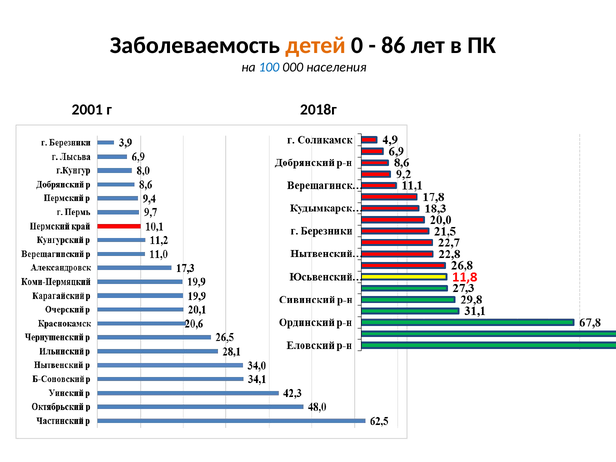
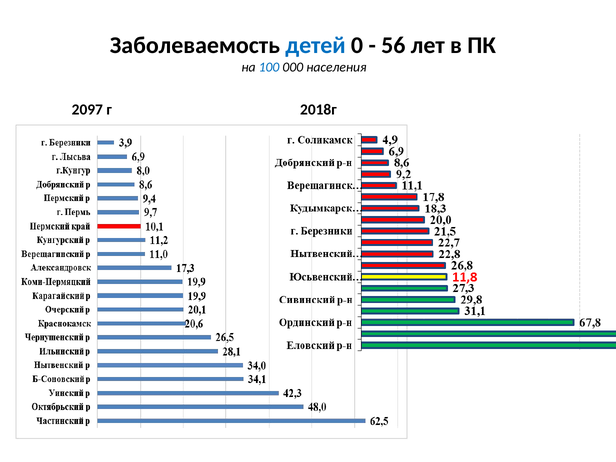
детей colour: orange -> blue (315, 45)
86: 86 -> 56 (393, 45)
2001: 2001 -> 2097 (87, 110)
